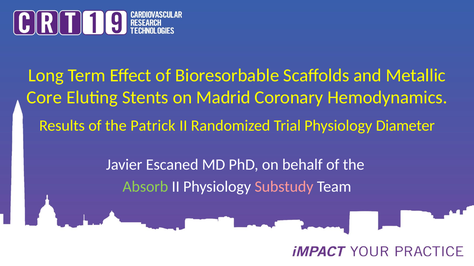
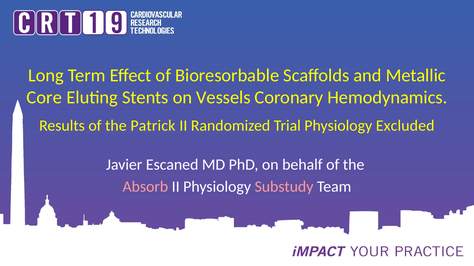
Madrid: Madrid -> Vessels (223, 98)
Diameter: Diameter -> Excluded (405, 126)
Absorb colour: light green -> pink (145, 187)
